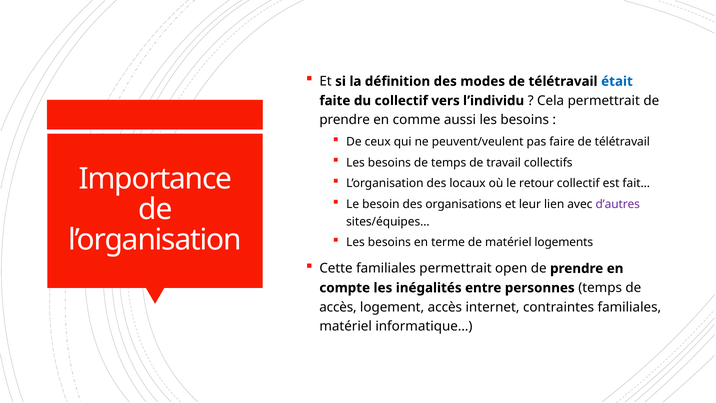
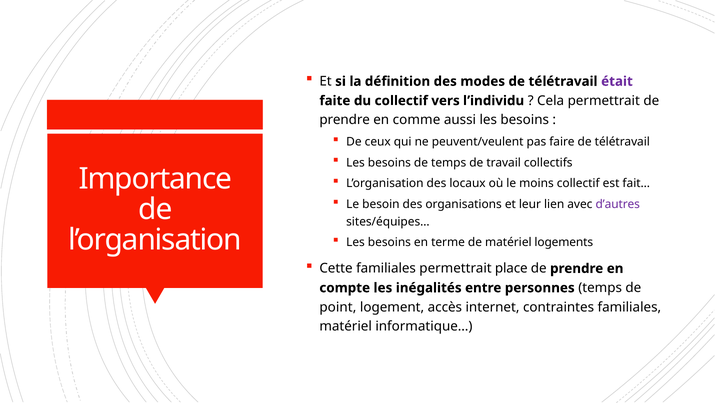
était colour: blue -> purple (617, 81)
retour: retour -> moins (536, 183)
open: open -> place (511, 268)
accès: accès -> point (338, 307)
